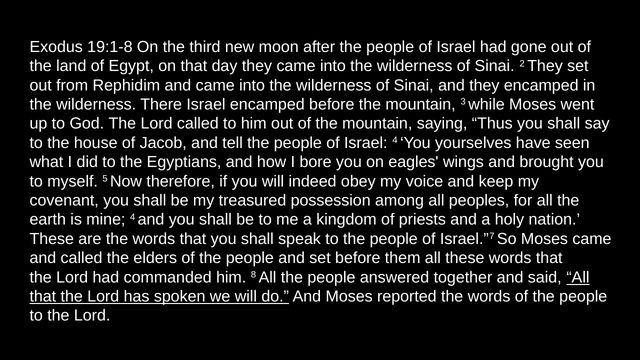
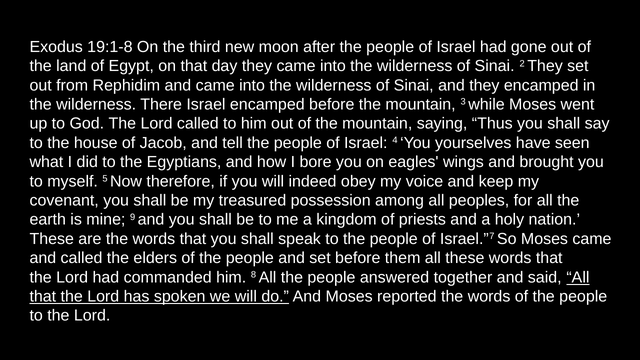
mine 4: 4 -> 9 (133, 217)
